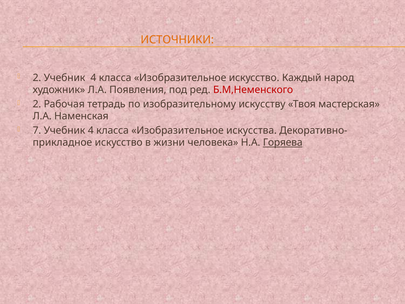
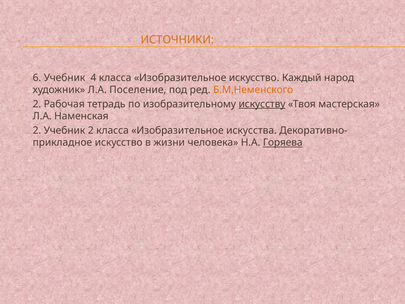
2: 2 -> 6 (37, 78)
Появления: Появления -> Поселение (138, 90)
Б.М,Неменского colour: red -> orange (253, 90)
искусству underline: none -> present (262, 104)
7: 7 -> 2 (37, 130)
4: 4 -> 2 (91, 130)
